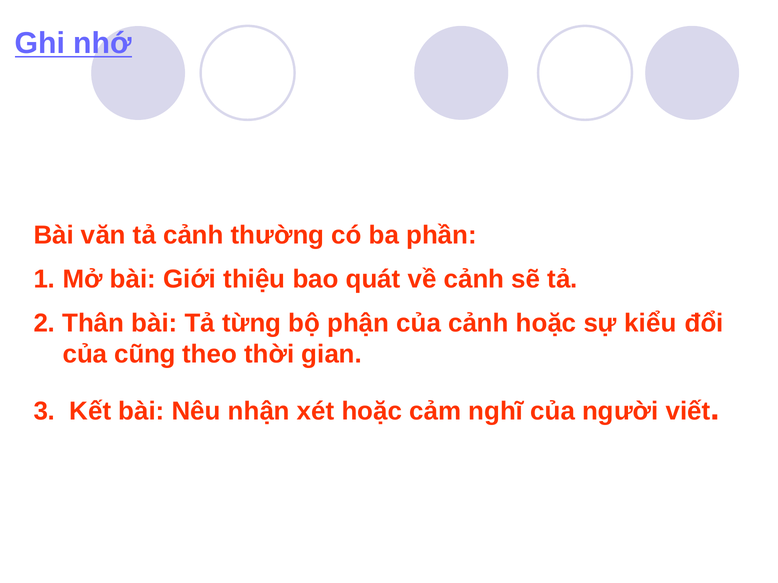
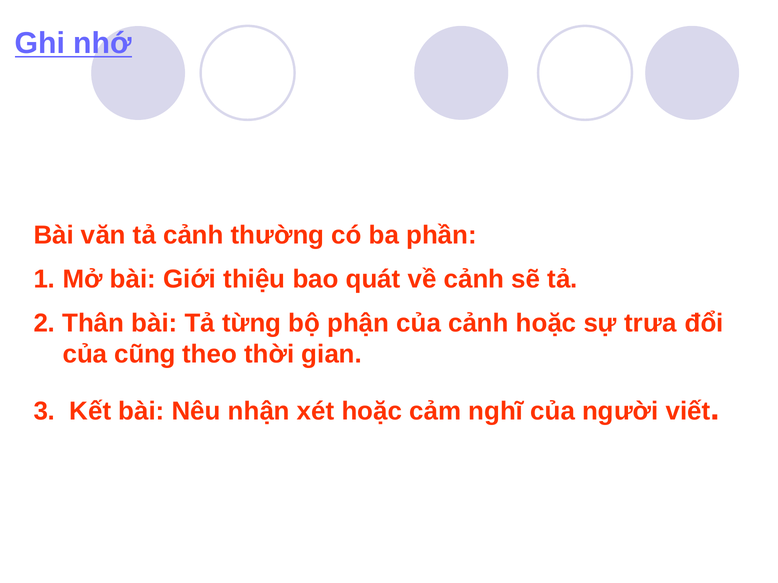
kiểu: kiểu -> trưa (650, 323)
